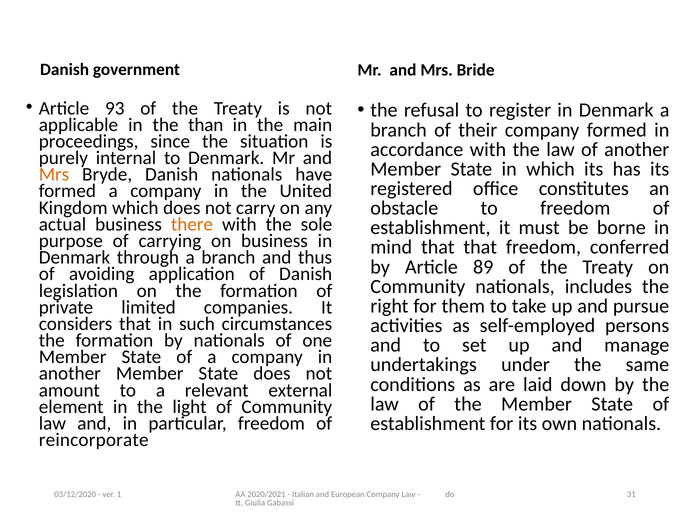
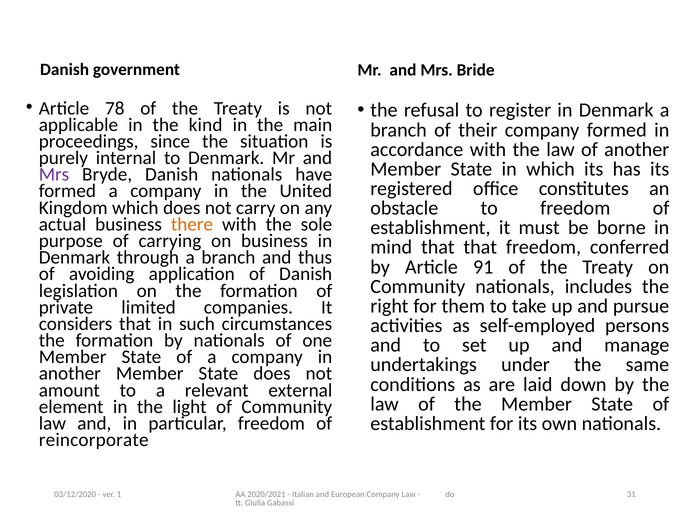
93: 93 -> 78 (115, 108)
than: than -> kind (206, 125)
Mrs colour: orange -> purple (54, 174)
89: 89 -> 91 (483, 267)
